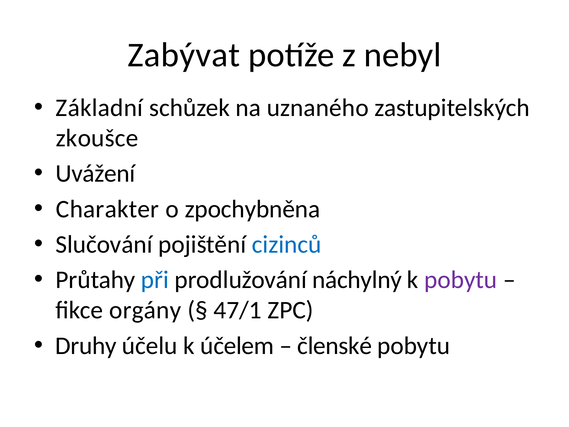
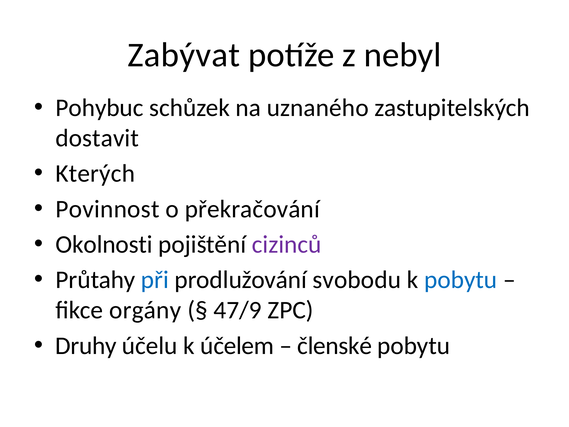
Základní: Základní -> Pohybuc (100, 108)
zkoušce: zkoušce -> dostavit (97, 138)
Uvážení: Uvážení -> Kterých (95, 173)
Charakter: Charakter -> Povinnost (108, 209)
zpochybněna: zpochybněna -> překračování (252, 209)
Slučování: Slučování -> Okolnosti (104, 244)
cizinců colour: blue -> purple (287, 244)
náchylný: náchylný -> svobodu (357, 280)
pobytu colour: purple -> blue (461, 280)
47/1: 47/1 -> 47/9 (238, 310)
